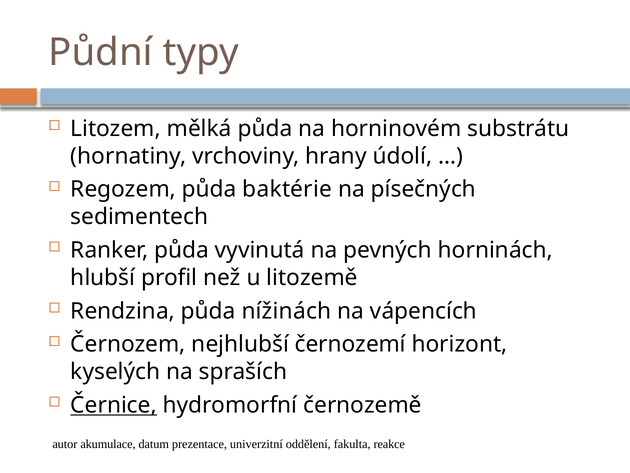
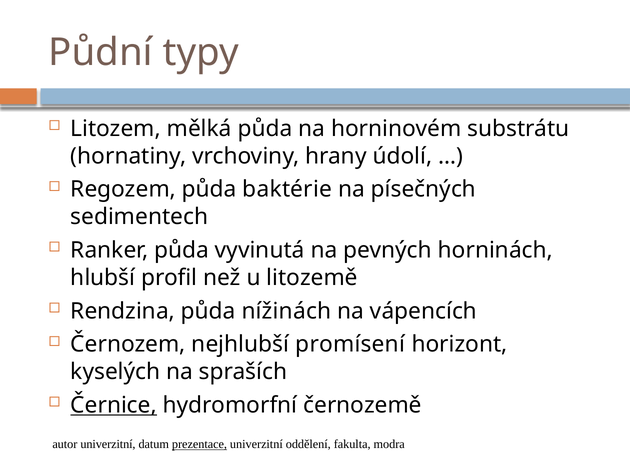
černozemí: černozemí -> promísení (350, 344)
autor akumulace: akumulace -> univerzitní (108, 444)
prezentace underline: none -> present (199, 444)
reakce: reakce -> modra (389, 444)
